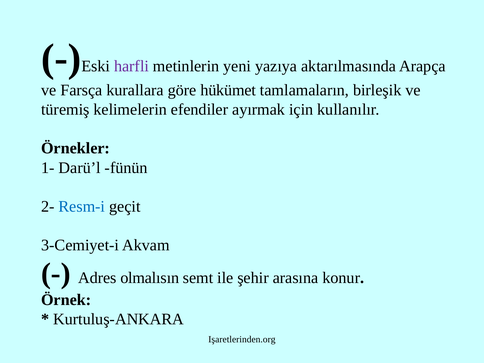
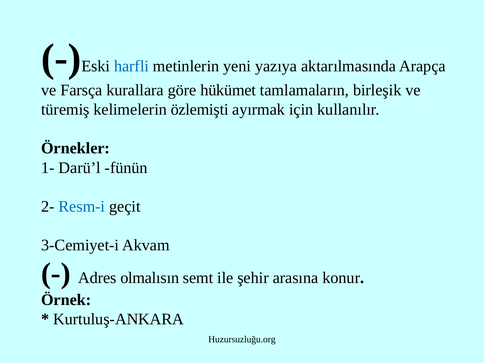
harfli colour: purple -> blue (132, 66)
efendiler: efendiler -> özlemişti (200, 110)
Işaretlerinden.org: Işaretlerinden.org -> Huzursuzluğu.org (242, 339)
